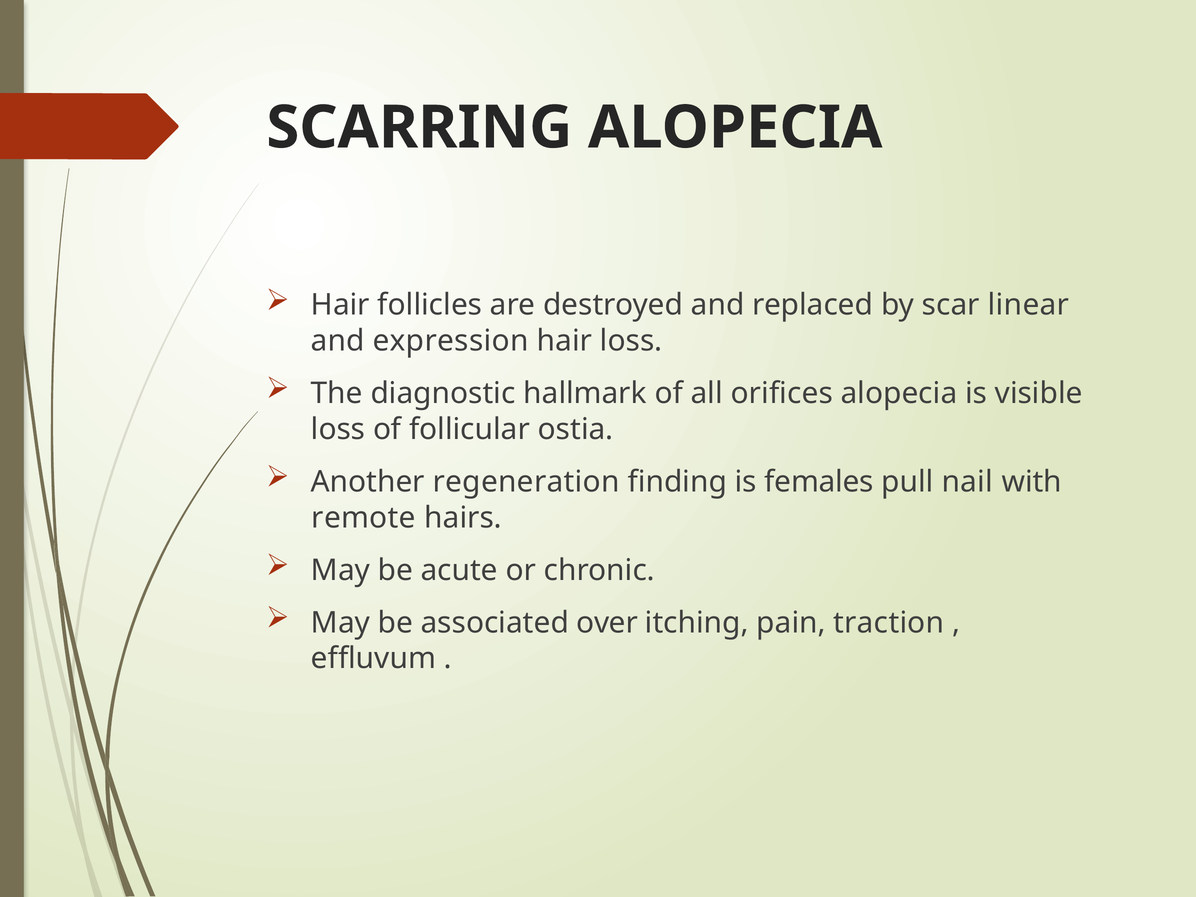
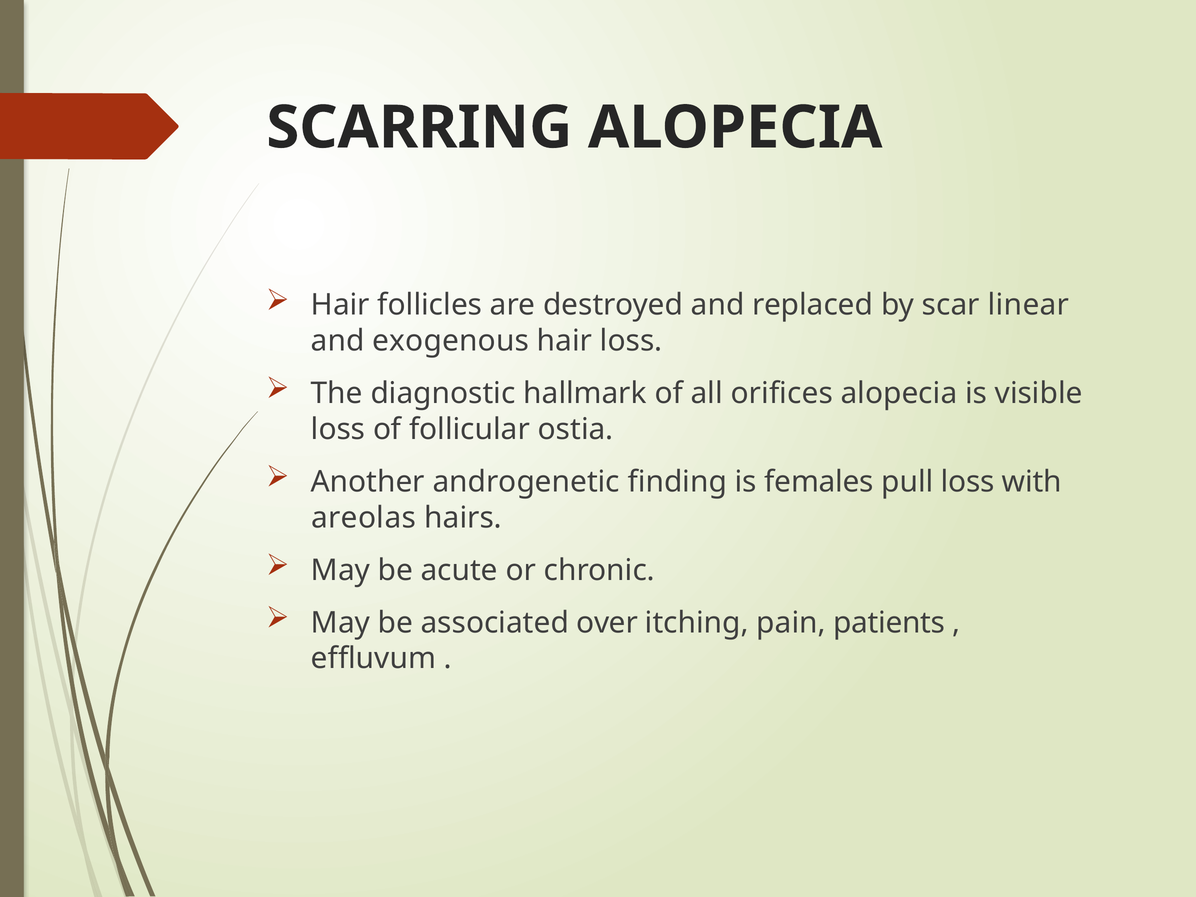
expression: expression -> exogenous (451, 341)
regeneration: regeneration -> androgenetic (526, 482)
pull nail: nail -> loss (968, 482)
remote: remote -> areolas (364, 518)
traction: traction -> patients (889, 623)
